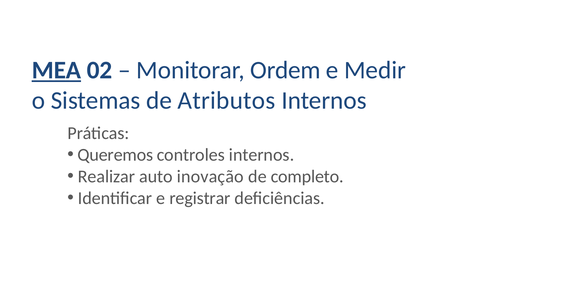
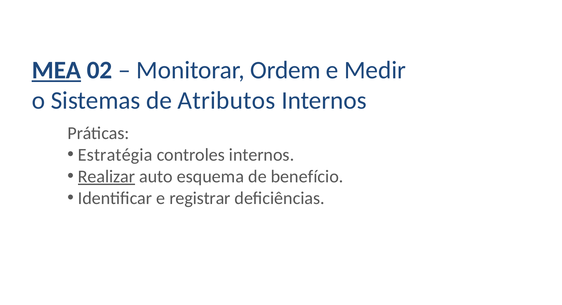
Queremos: Queremos -> Estratégia (115, 155)
Realizar underline: none -> present (106, 176)
inovação: inovação -> esquema (210, 176)
completo: completo -> benefício (307, 176)
